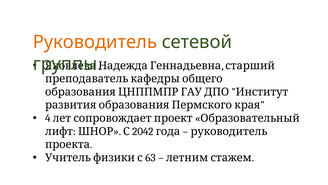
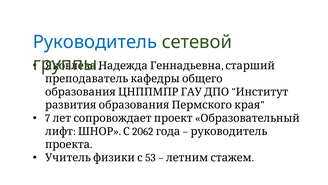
Руководитель colour: orange -> blue (95, 42)
4: 4 -> 7 (48, 118)
2042: 2042 -> 2062 (143, 131)
63: 63 -> 53 (150, 157)
